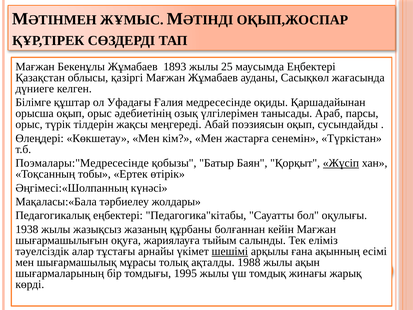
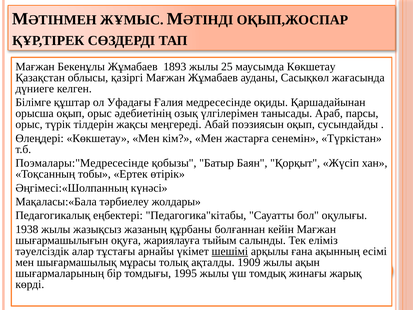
маусымда Еңбектері: Еңбектері -> Көкшетау (311, 67)
Жүсіп underline: present -> none (341, 163)
1988: 1988 -> 1909 (249, 262)
